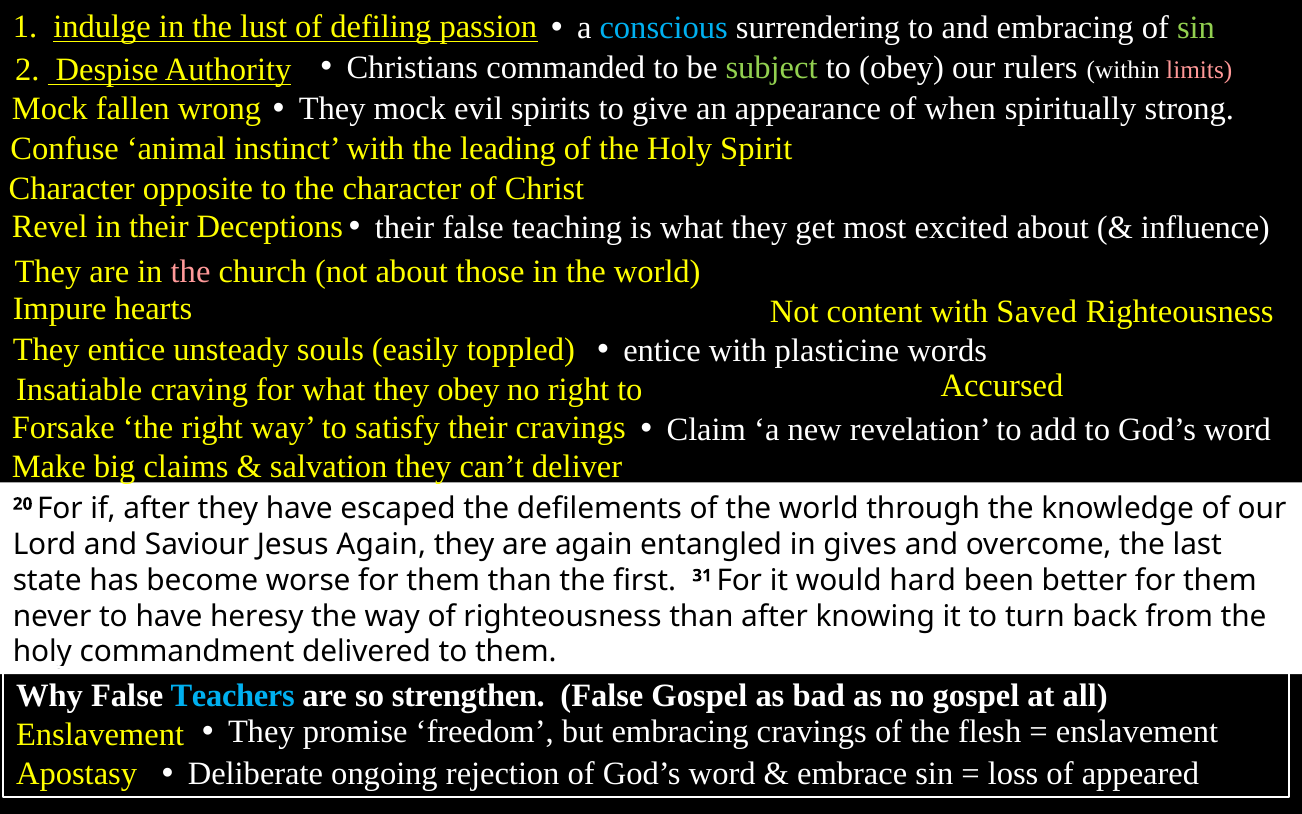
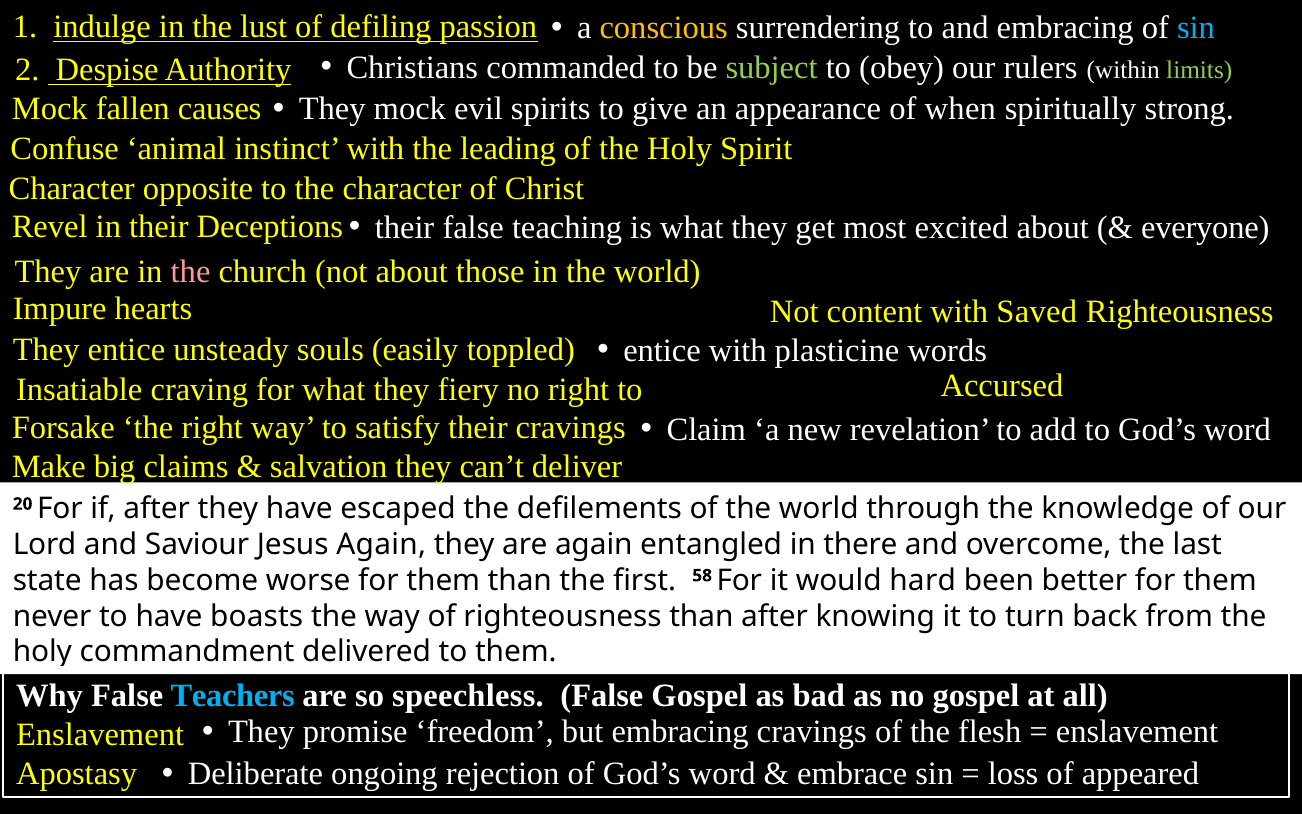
conscious colour: light blue -> yellow (664, 28)
sin colour: light green -> light blue (1196, 28)
limits colour: pink -> light green (1199, 70)
wrong: wrong -> causes (220, 109)
influence: influence -> everyone (1205, 228)
they obey: obey -> fiery (468, 390)
gives: gives -> there (860, 544)
31: 31 -> 58 (702, 575)
heresy: heresy -> boasts (257, 616)
strengthen: strengthen -> speechless (468, 695)
